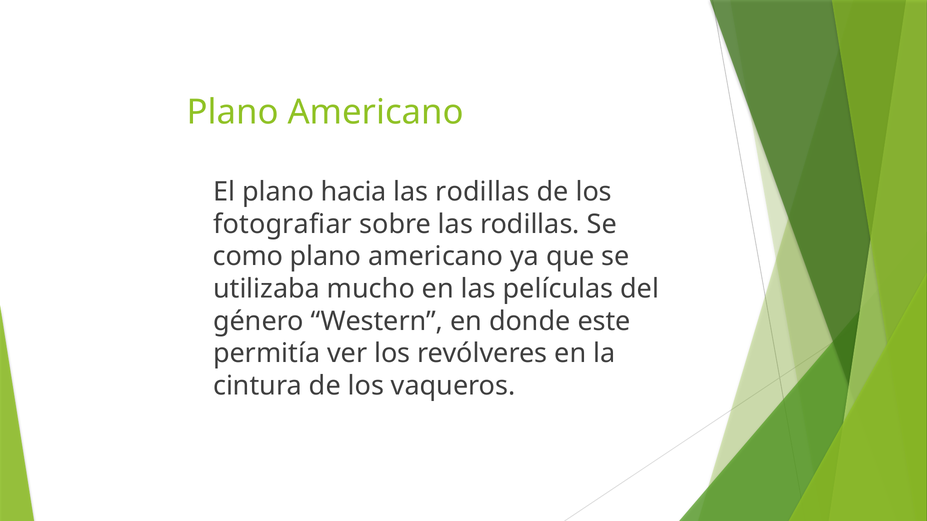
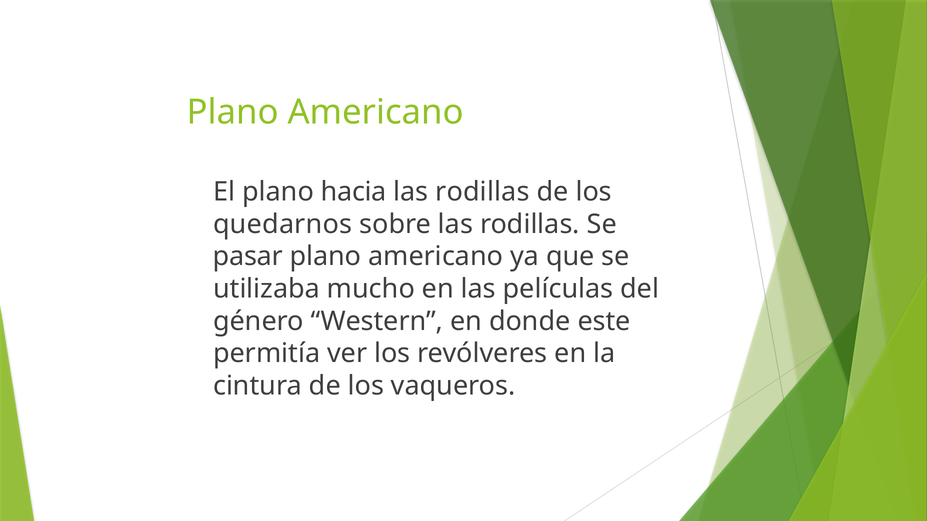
fotografiar: fotografiar -> quedarnos (283, 224)
como: como -> pasar (248, 257)
